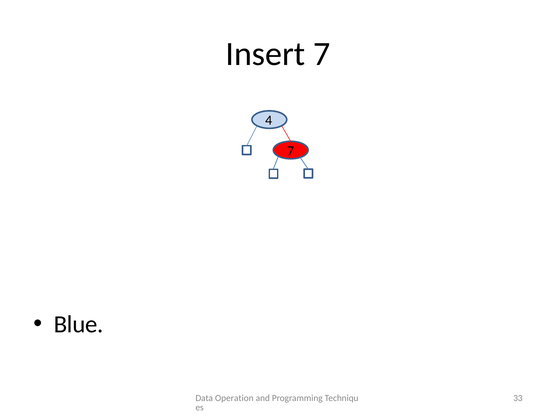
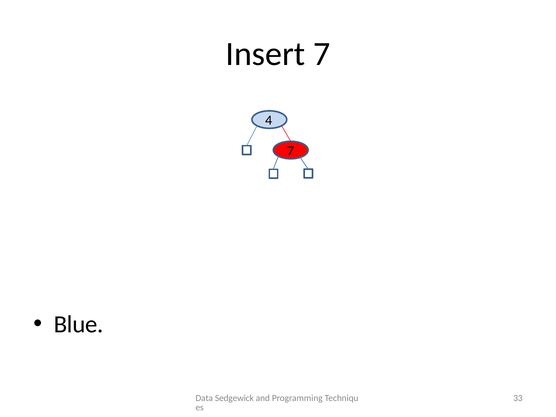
Operation: Operation -> Sedgewick (234, 398)
